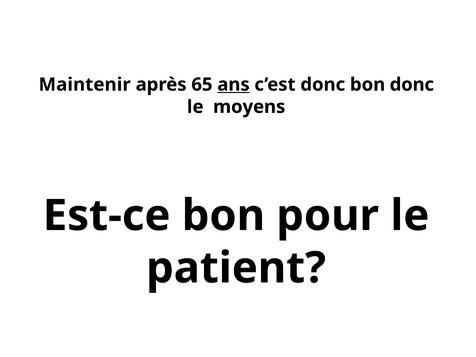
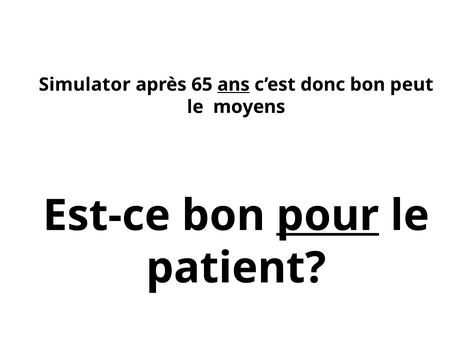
Maintenir: Maintenir -> Simulator (85, 85)
bon donc: donc -> peut (412, 85)
pour underline: none -> present (328, 216)
